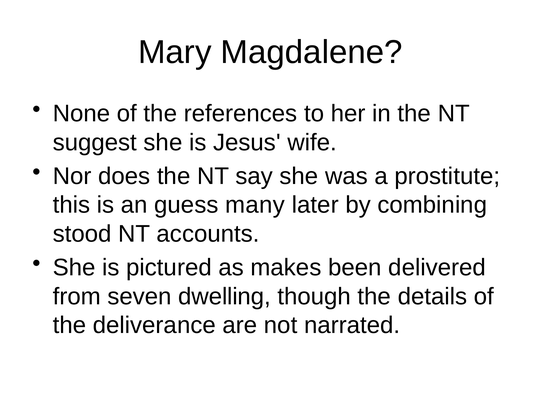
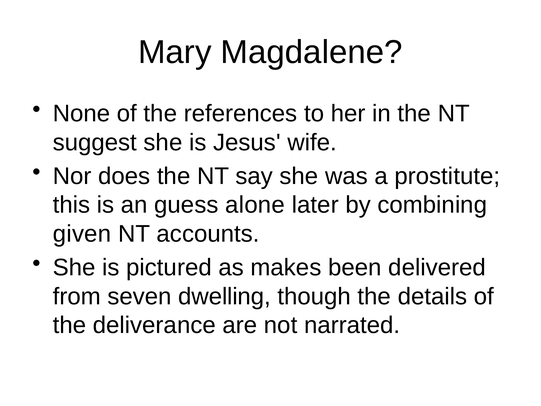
many: many -> alone (255, 205)
stood: stood -> given (82, 234)
